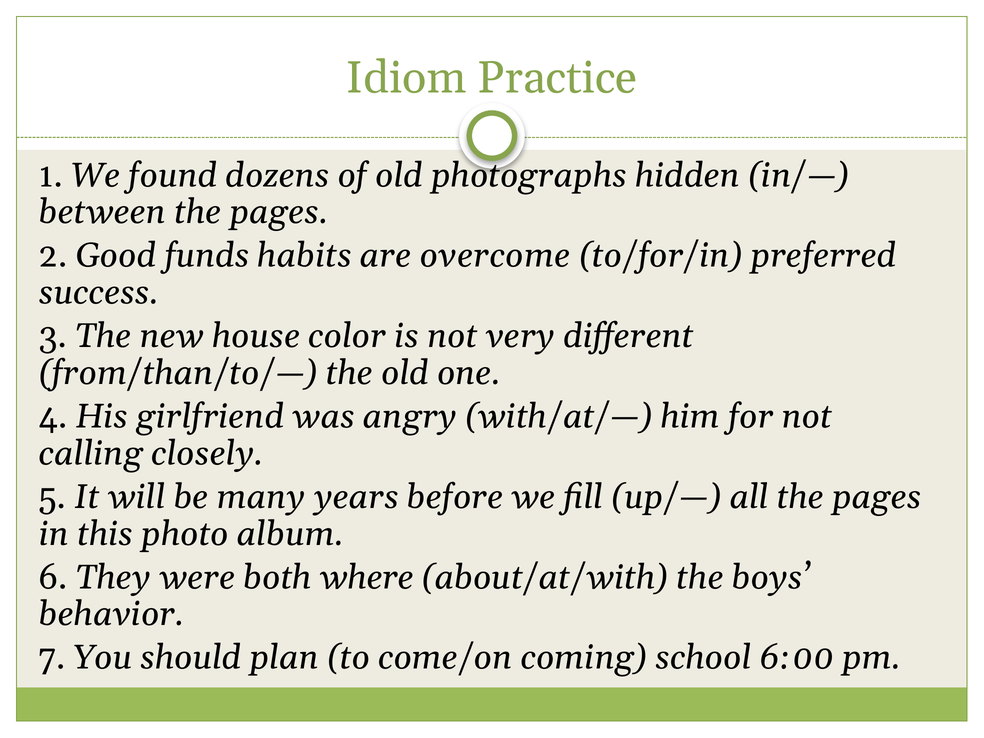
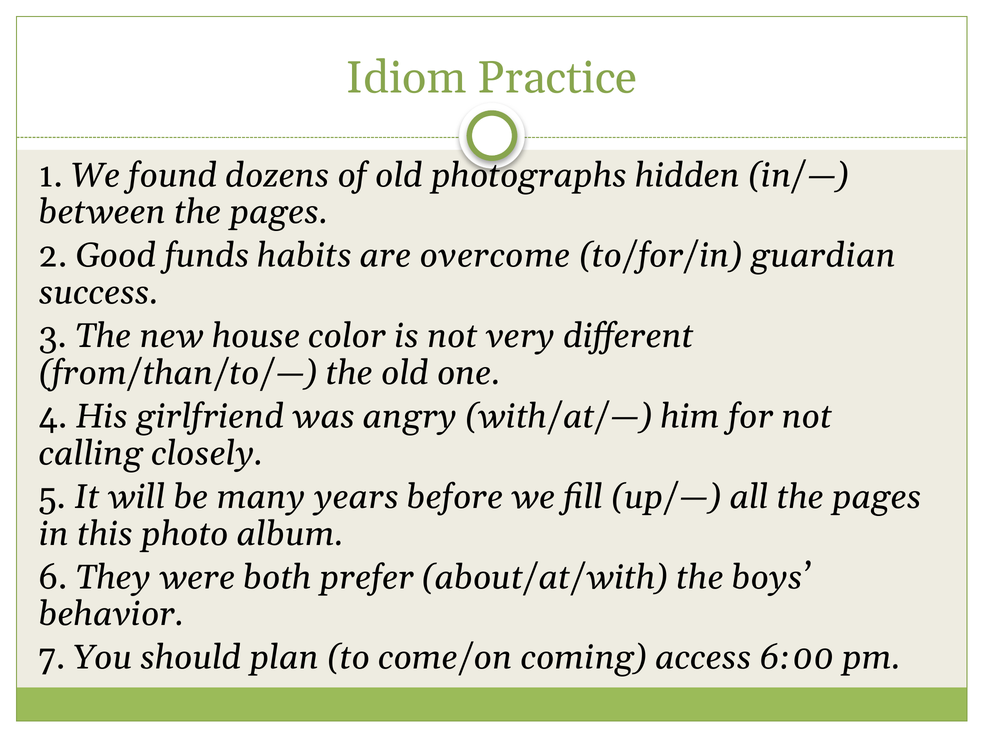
preferred: preferred -> guardian (823, 256)
where: where -> prefer (367, 577)
school: school -> access (703, 658)
